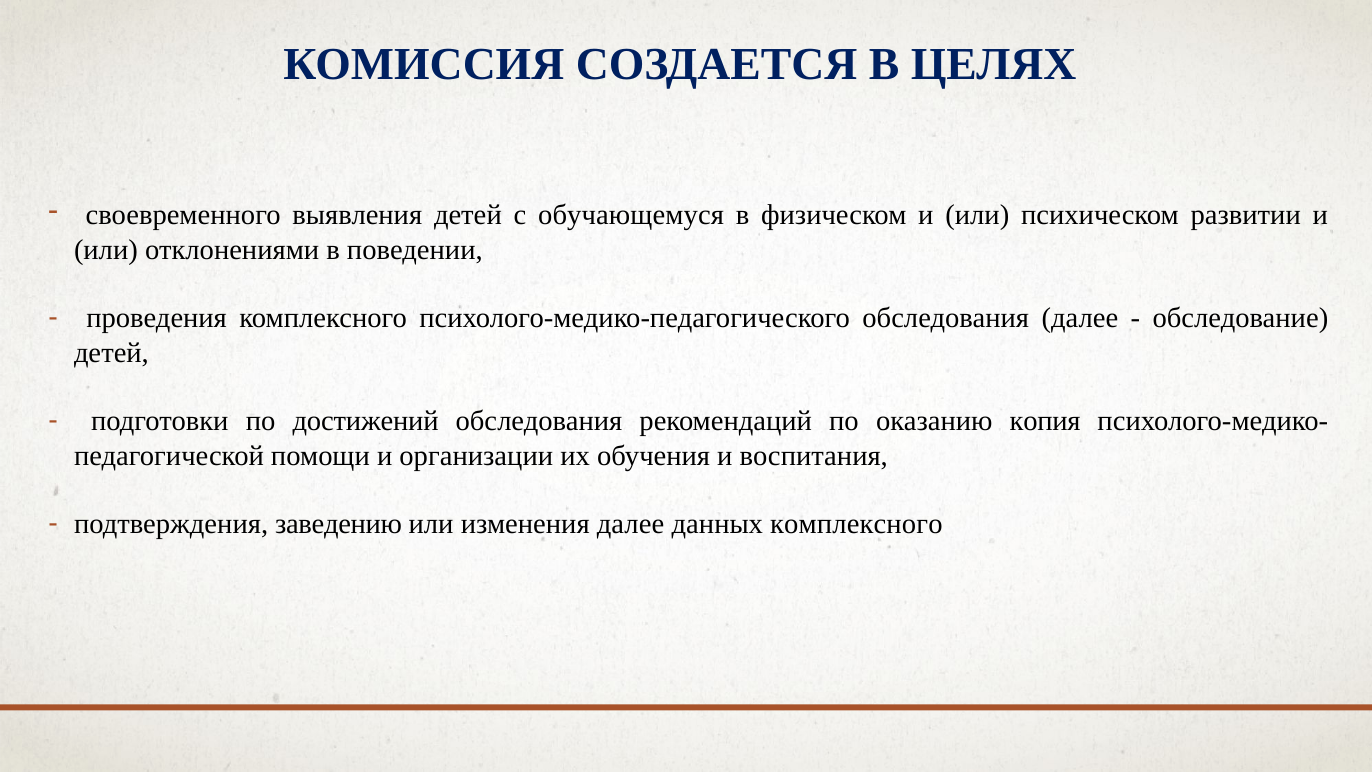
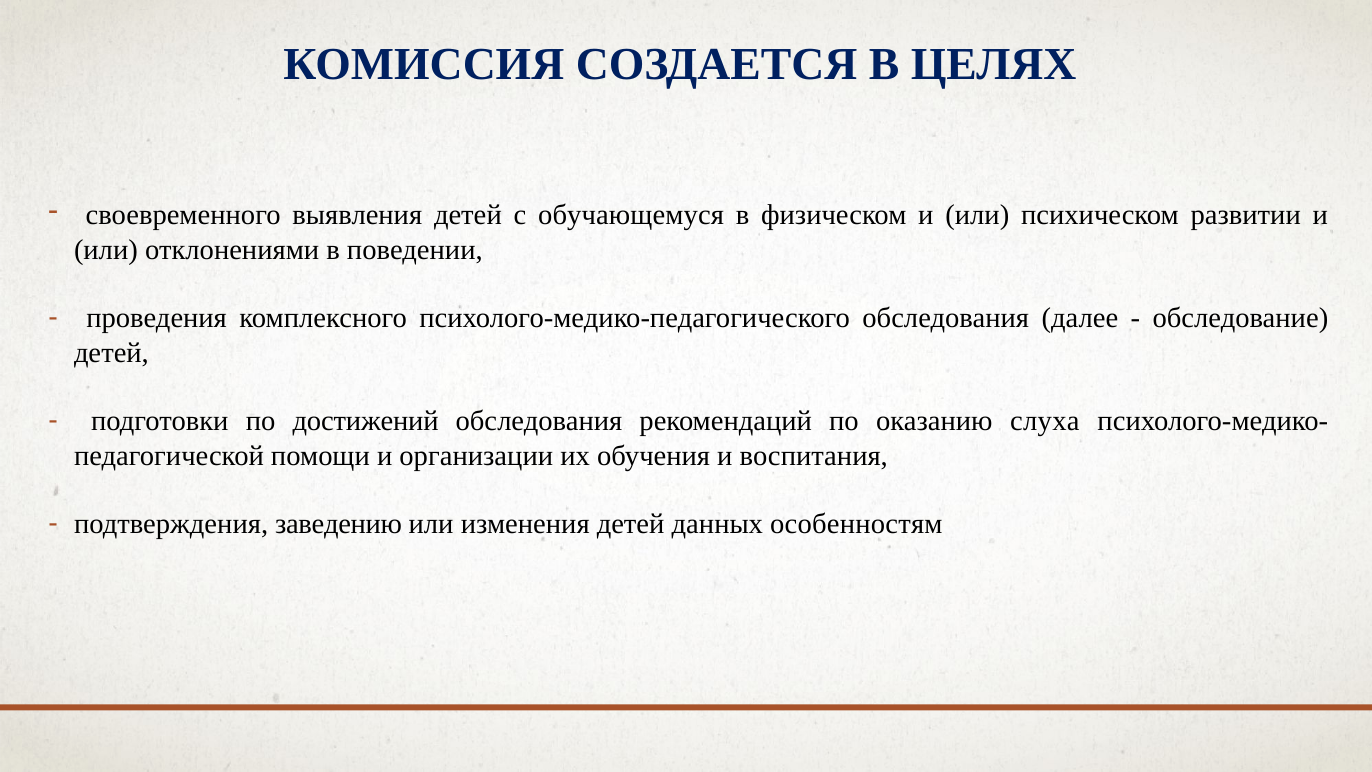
копия: копия -> слуха (1045, 421)
изменения далее: далее -> детей (631, 524)
данных комплексного: комплексного -> особенностям (856, 524)
